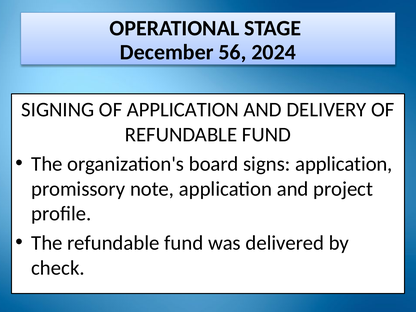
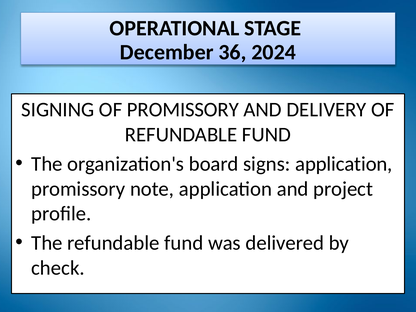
56: 56 -> 36 (232, 52)
OF APPLICATION: APPLICATION -> PROMISSORY (183, 110)
